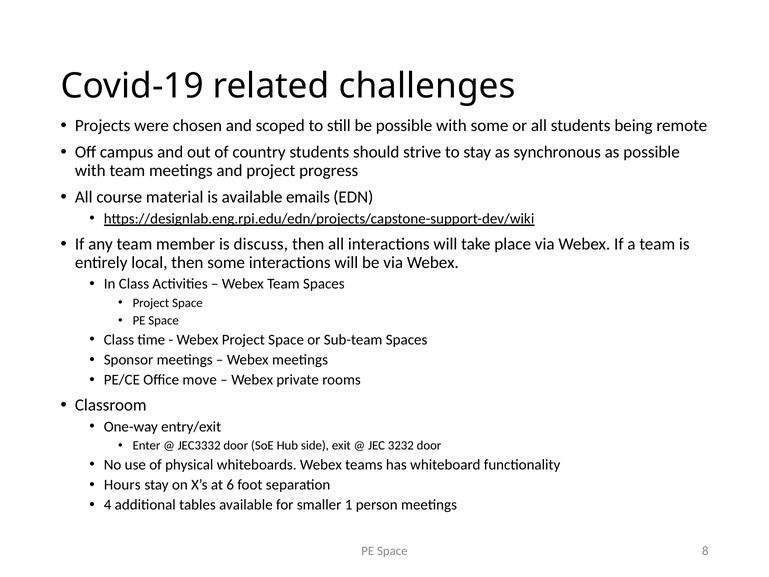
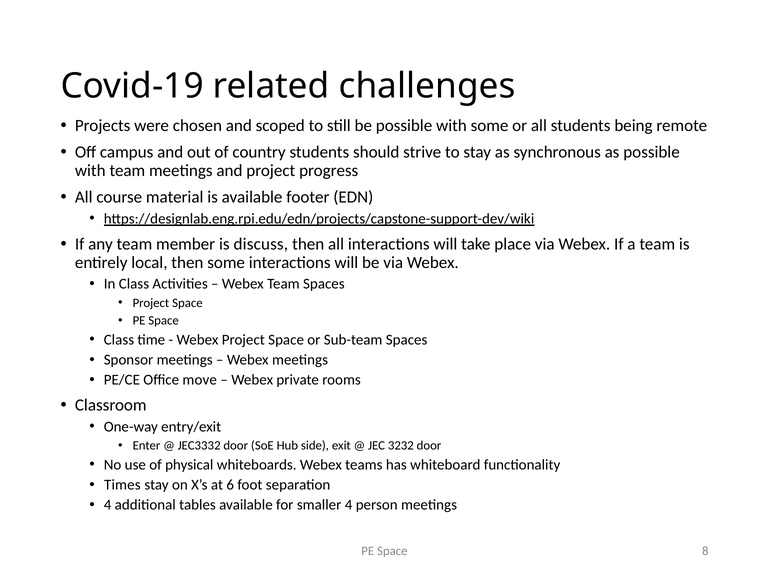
emails: emails -> footer (308, 197)
Hours: Hours -> Times (122, 485)
smaller 1: 1 -> 4 (349, 505)
